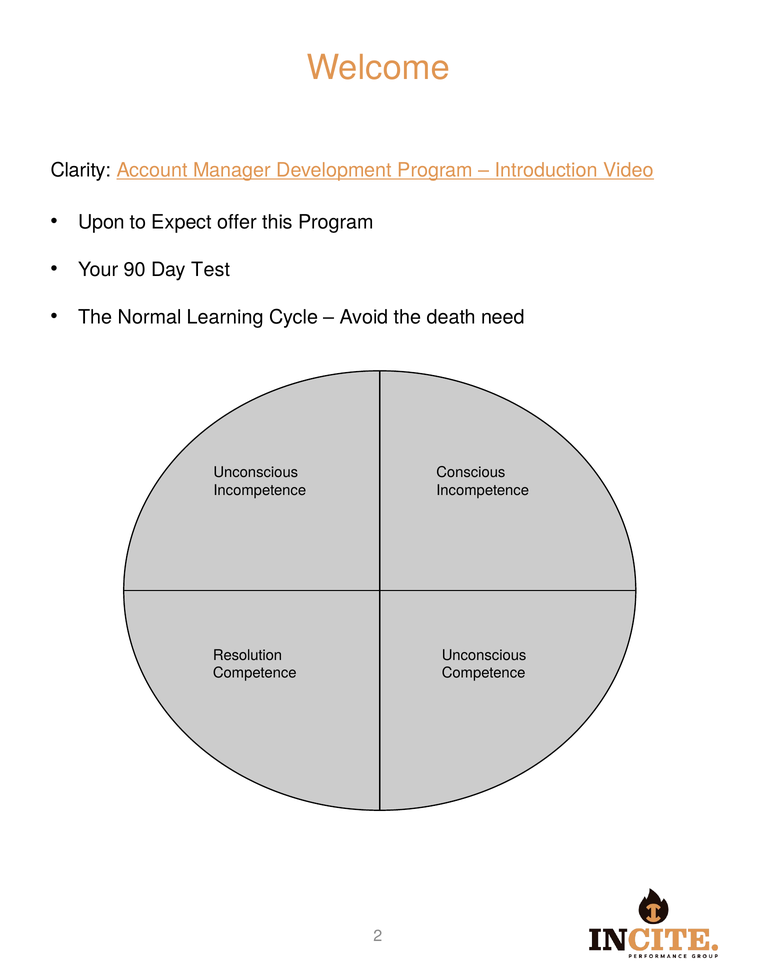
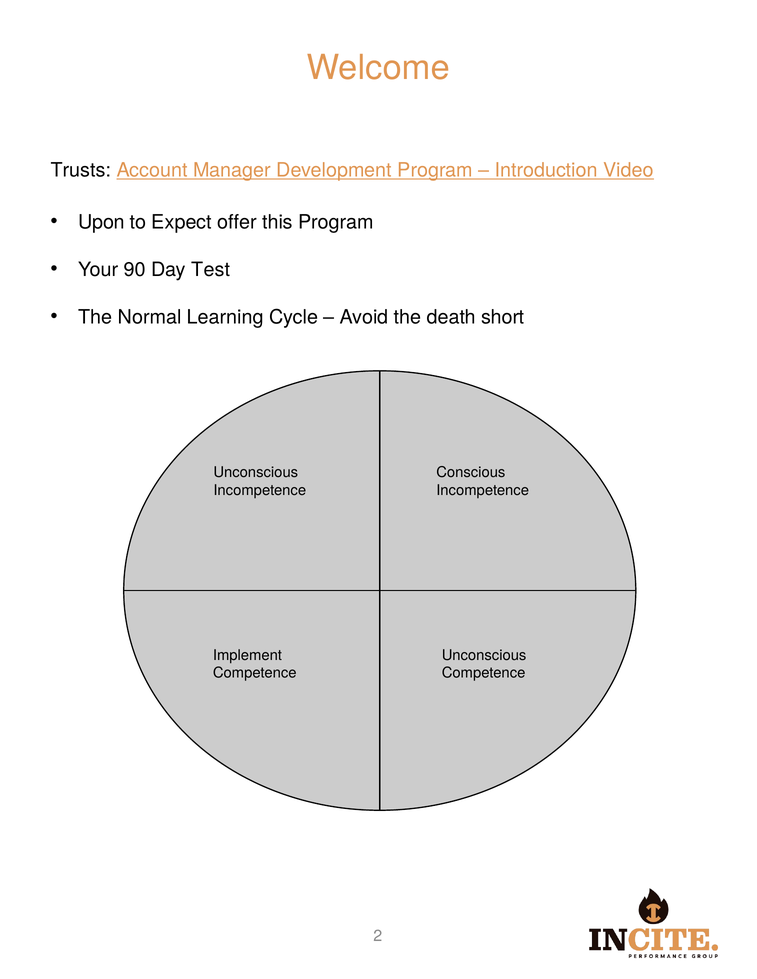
Clarity: Clarity -> Trusts (81, 170)
need: need -> short (503, 317)
Resolution: Resolution -> Implement (247, 656)
